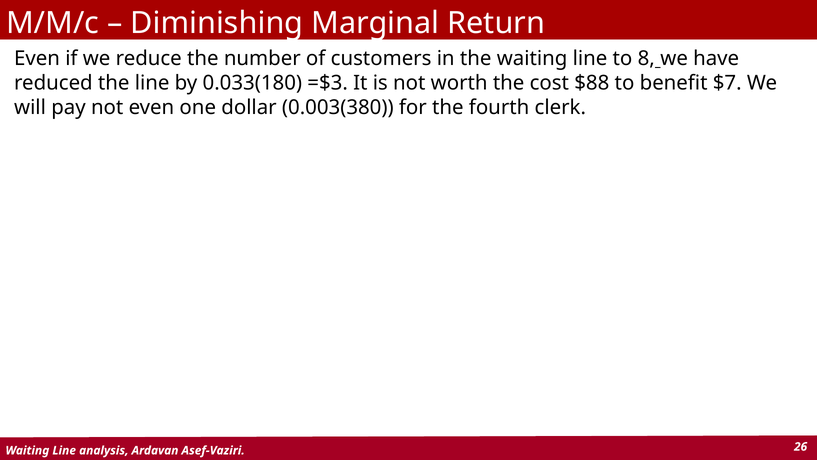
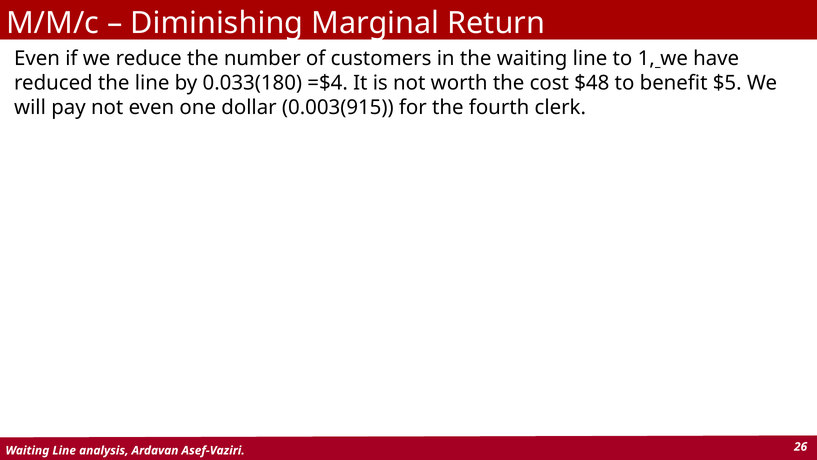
8: 8 -> 1 (646, 58)
=$3: =$3 -> =$4 (328, 83)
$88: $88 -> $48 (592, 83)
$7: $7 -> $5 (727, 83)
0.003(380: 0.003(380 -> 0.003(915 (338, 107)
